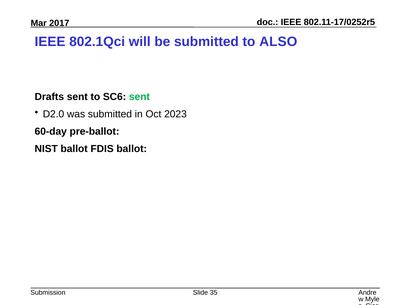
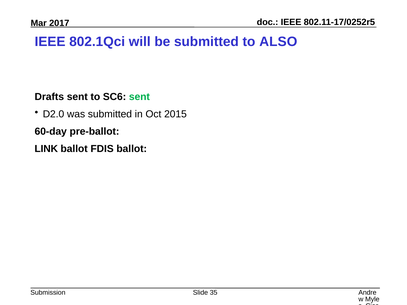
2023: 2023 -> 2015 (175, 114)
NIST: NIST -> LINK (46, 149)
